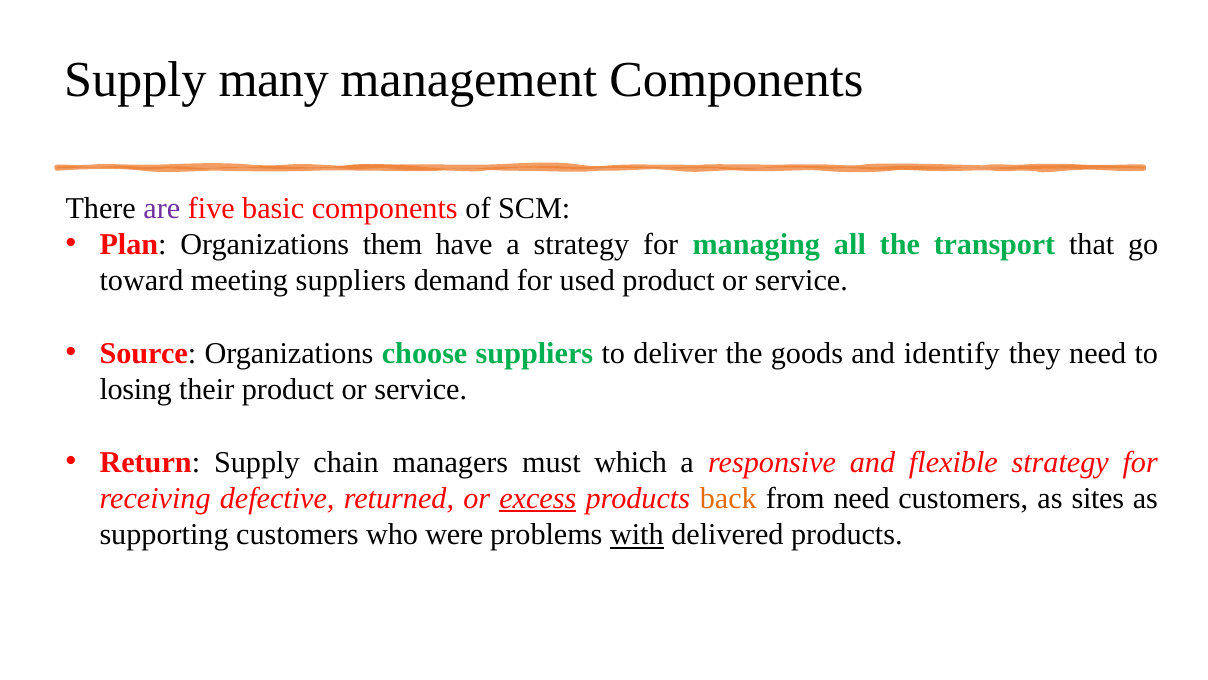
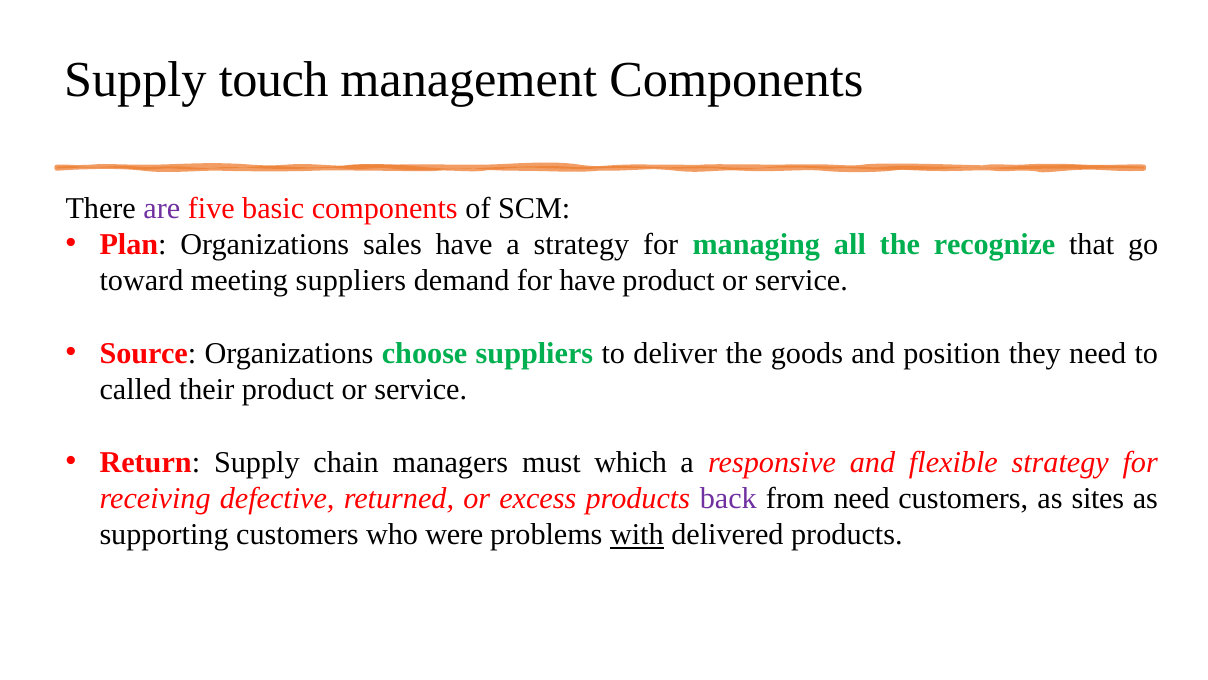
many: many -> touch (274, 80)
them: them -> sales (392, 244)
transport: transport -> recognize (994, 244)
for used: used -> have (587, 281)
identify: identify -> position (952, 353)
losing: losing -> called (136, 389)
excess underline: present -> none (538, 498)
back colour: orange -> purple (728, 498)
